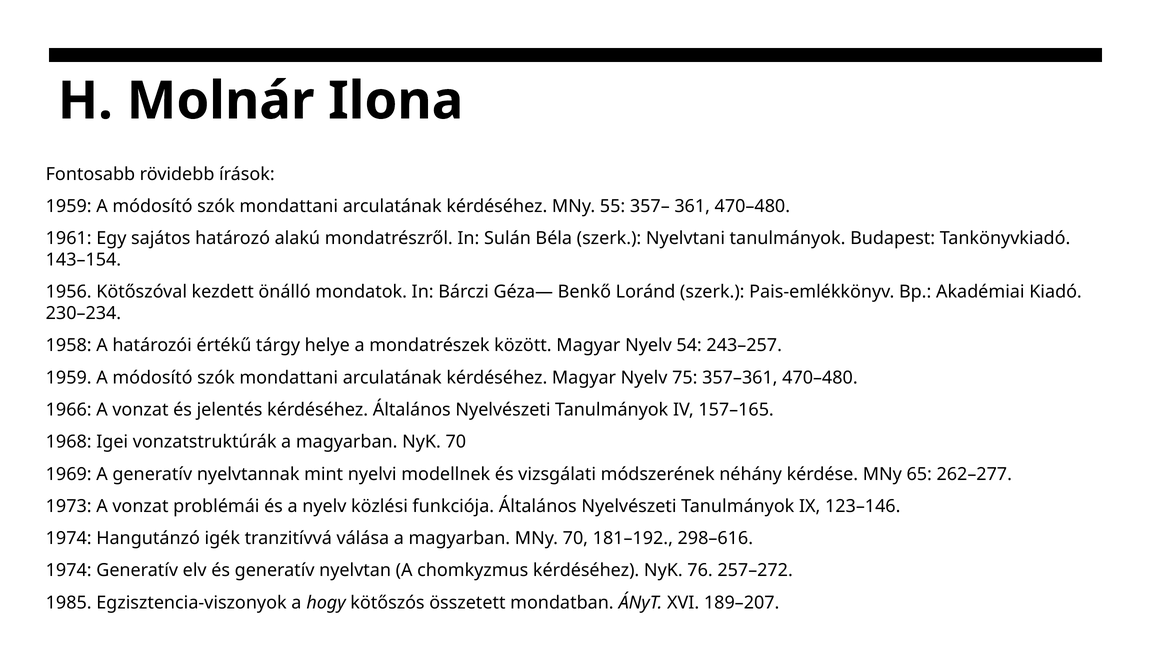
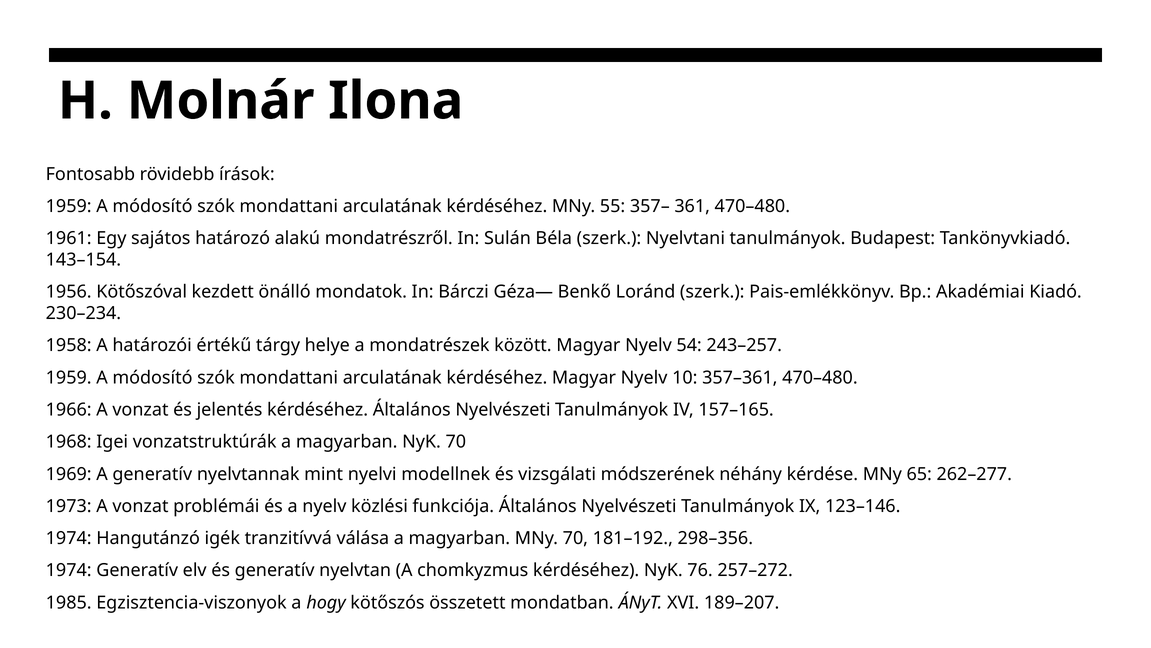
75: 75 -> 10 (685, 377)
298–616: 298–616 -> 298–356 (715, 538)
